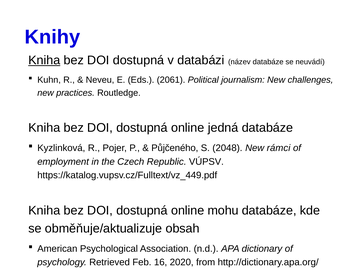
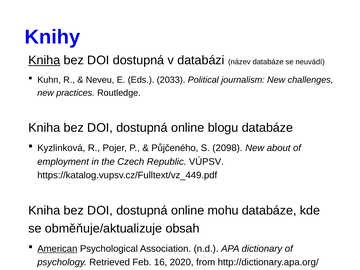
2061: 2061 -> 2033 (171, 80)
jedná: jedná -> blogu (223, 128)
2048: 2048 -> 2098 (227, 148)
rámci: rámci -> about (279, 148)
American underline: none -> present (57, 249)
